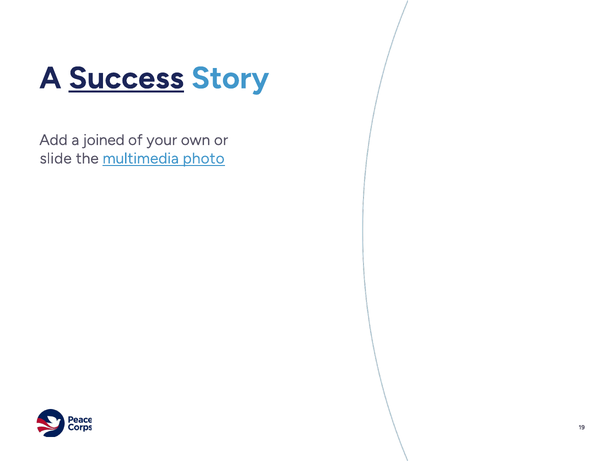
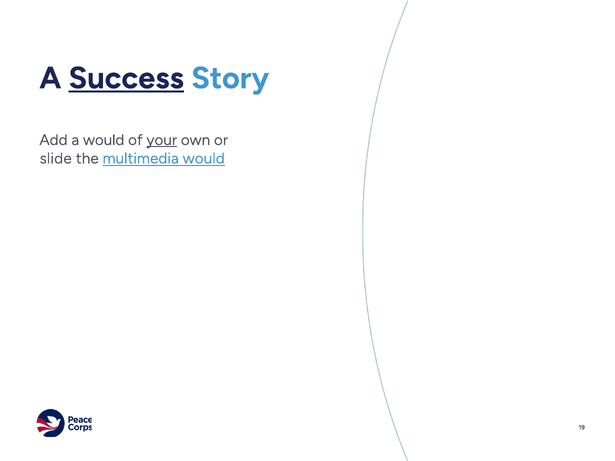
a joined: joined -> would (104, 140)
your underline: none -> present (162, 140)
multimedia photo: photo -> would (204, 159)
